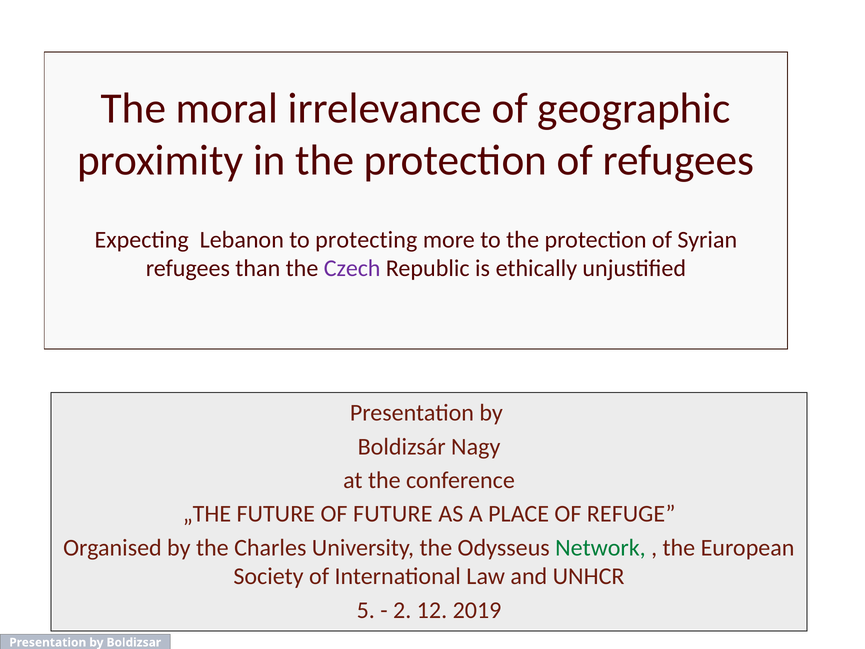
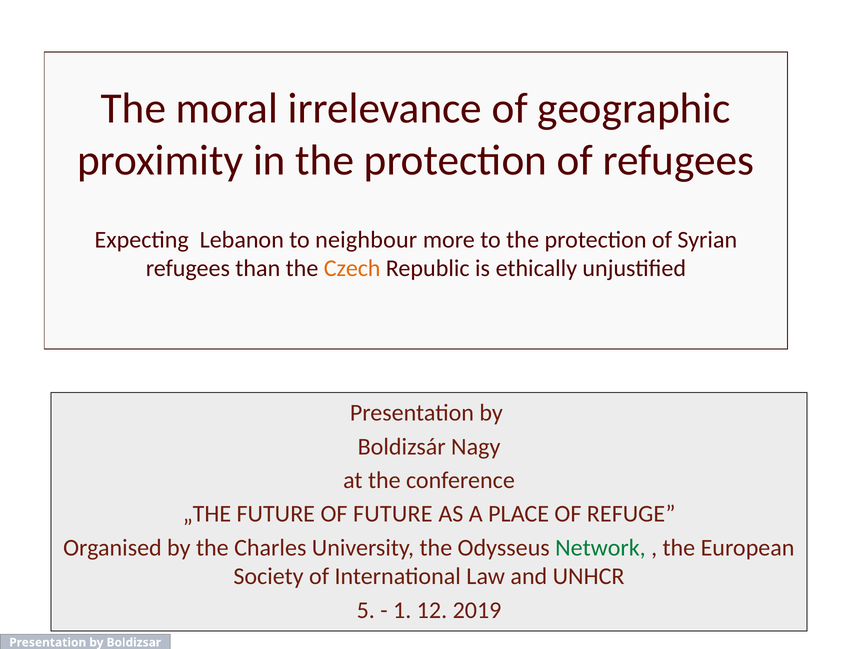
protecting: protecting -> neighbour (366, 240)
Czech colour: purple -> orange (352, 268)
2: 2 -> 1 (402, 610)
